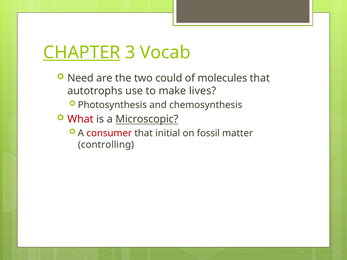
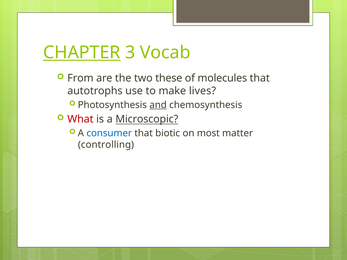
Need: Need -> From (80, 78)
could: could -> these (169, 78)
and underline: none -> present (158, 105)
consumer colour: red -> blue (109, 133)
initial: initial -> biotic (168, 133)
fossil: fossil -> most (208, 133)
